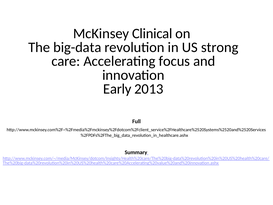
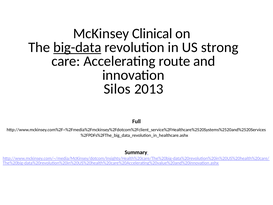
big-data underline: none -> present (77, 47)
focus: focus -> route (174, 61)
Early: Early -> Silos (117, 89)
